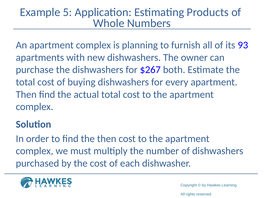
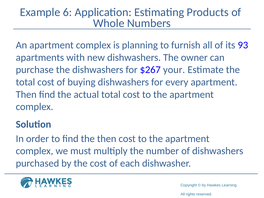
5: 5 -> 6 (67, 12)
both: both -> your (174, 70)
